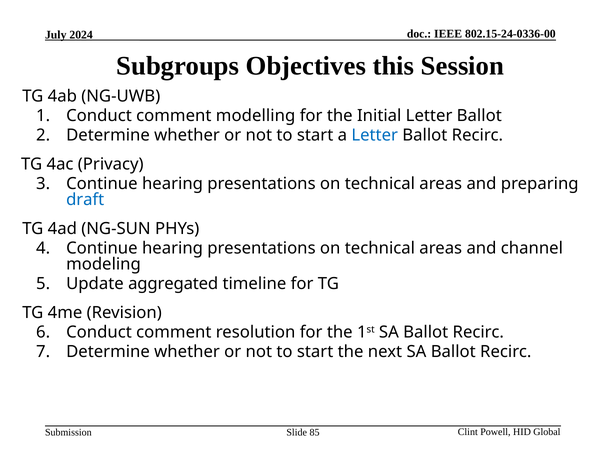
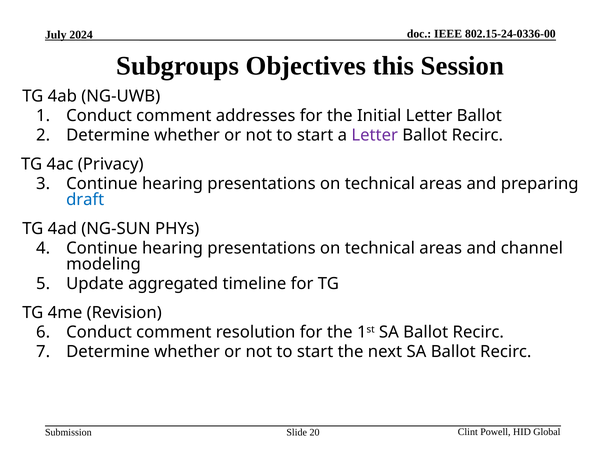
modelling: modelling -> addresses (256, 116)
Letter colour: blue -> purple (375, 135)
85: 85 -> 20 (315, 432)
